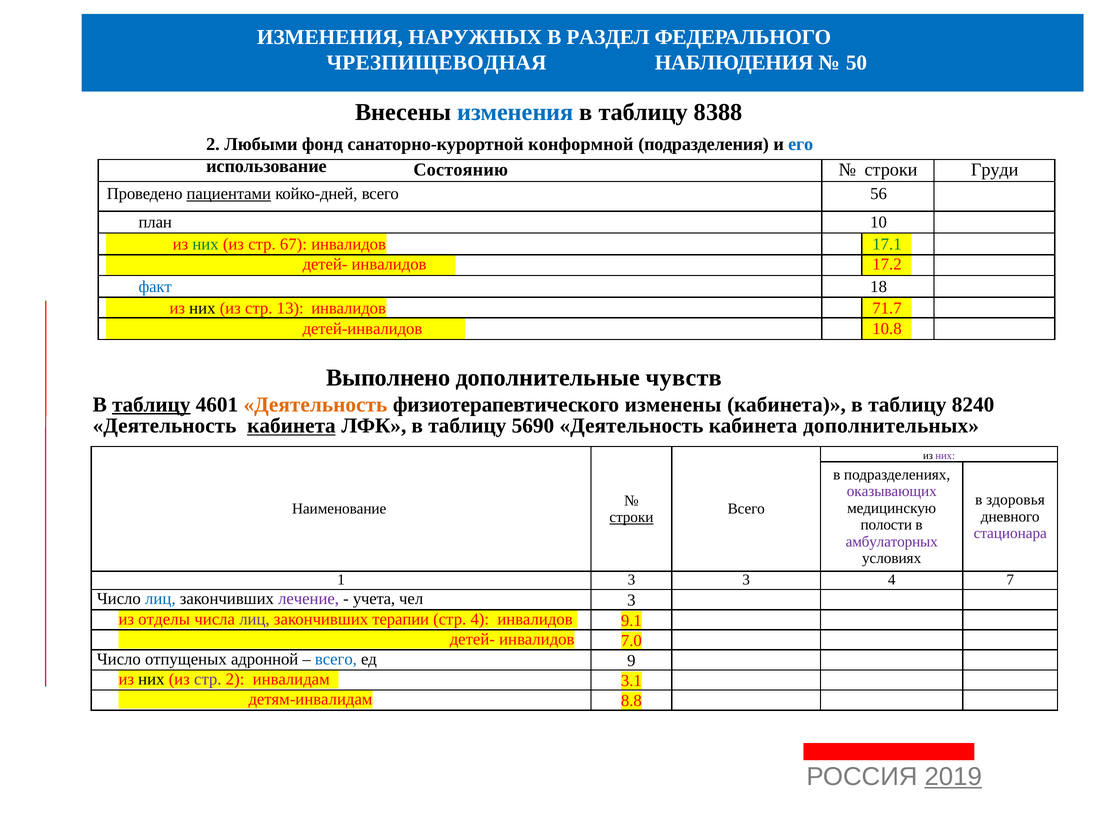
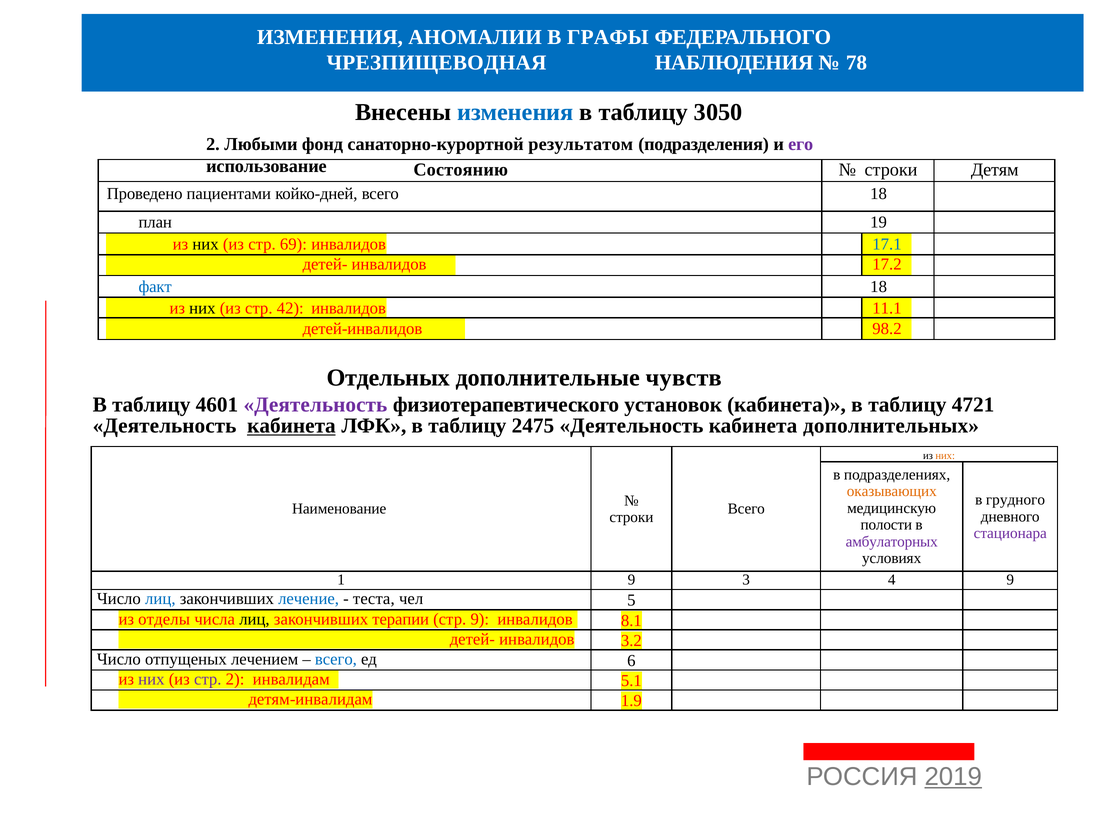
НАРУЖНЫХ: НАРУЖНЫХ -> АНОМАЛИИ (475, 37)
РАЗДЕЛ: РАЗДЕЛ -> ГРАФЫ (608, 37)
50: 50 -> 78 (856, 63)
8388: 8388 -> 3050 (718, 112)
конформной: конформной -> результатом (581, 145)
его colour: blue -> purple (801, 145)
Груди: Груди -> Детям (995, 170)
пациентами underline: present -> none (229, 194)
всего 56: 56 -> 18 (879, 194)
10: 10 -> 19 (879, 223)
них colour: green -> black (206, 244)
67: 67 -> 69 (293, 244)
17.1 colour: green -> blue (887, 244)
13: 13 -> 42 (290, 309)
71.7: 71.7 -> 11.1 (887, 309)
10.8: 10.8 -> 98.2 (887, 329)
Выполнено: Выполнено -> Отдельных (388, 378)
таблицу underline: present -> none (151, 405)
Деятельность colour: orange -> purple (315, 405)
изменены: изменены -> установок (673, 405)
8240: 8240 -> 4721 (973, 405)
5690: 5690 -> 2475 (533, 426)
них colour: purple -> orange (945, 456)
оказывающих colour: purple -> orange (892, 492)
здоровья: здоровья -> грудного (1016, 500)
строки underline: present -> none (631, 518)
1 3: 3 -> 9 (631, 580)
4 7: 7 -> 9 (1010, 580)
лечение colour: purple -> blue (309, 599)
учета: учета -> теста (374, 599)
чел 3: 3 -> 5 (631, 601)
лиц colour: purple -> black (254, 619)
стр 4: 4 -> 9 (480, 619)
9.1: 9.1 -> 8.1 (631, 621)
7.0: 7.0 -> 3.2 (631, 641)
адронной: адронной -> лечением (265, 660)
9: 9 -> 6 (631, 661)
них colour: black -> purple (151, 680)
3.1: 3.1 -> 5.1 (631, 681)
8.8: 8.8 -> 1.9 (631, 701)
